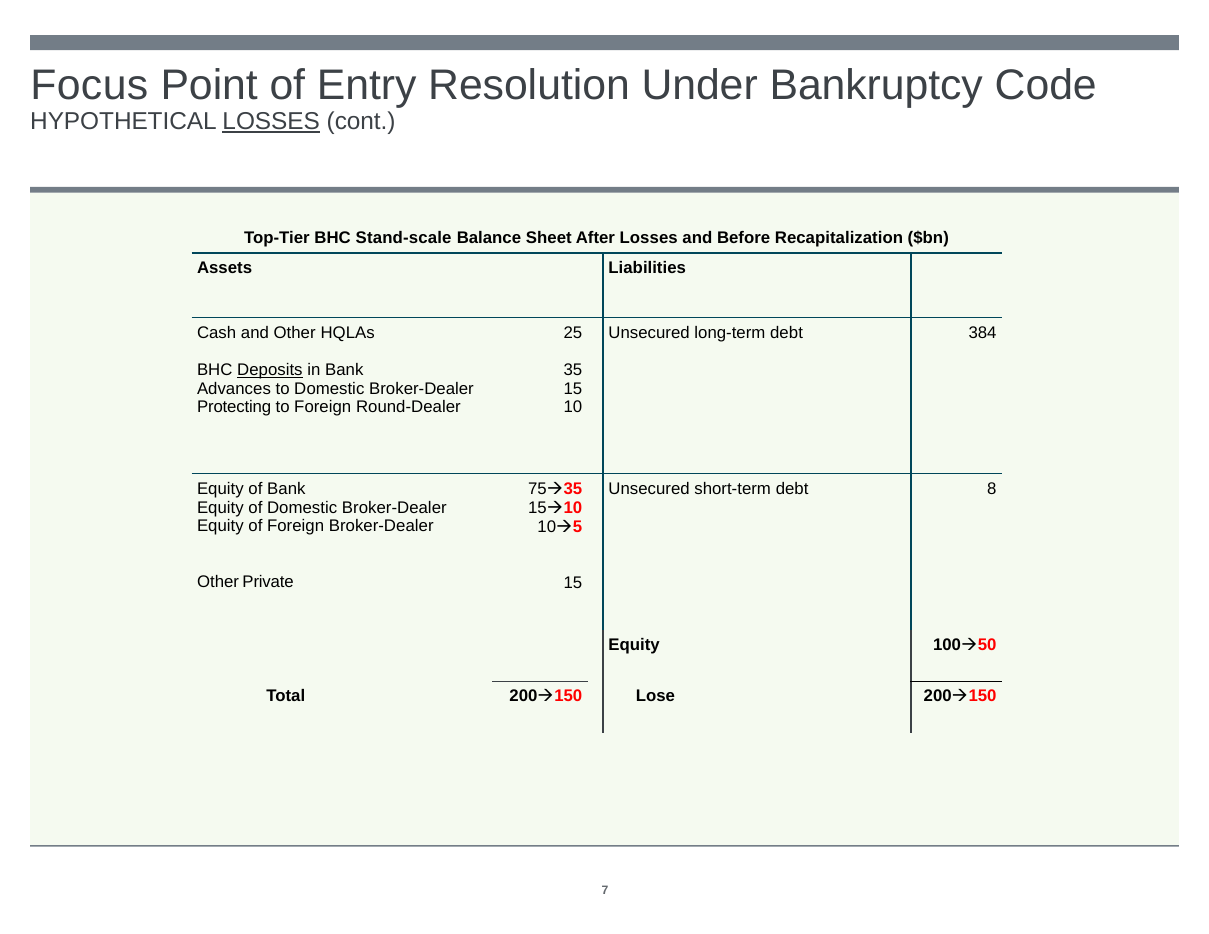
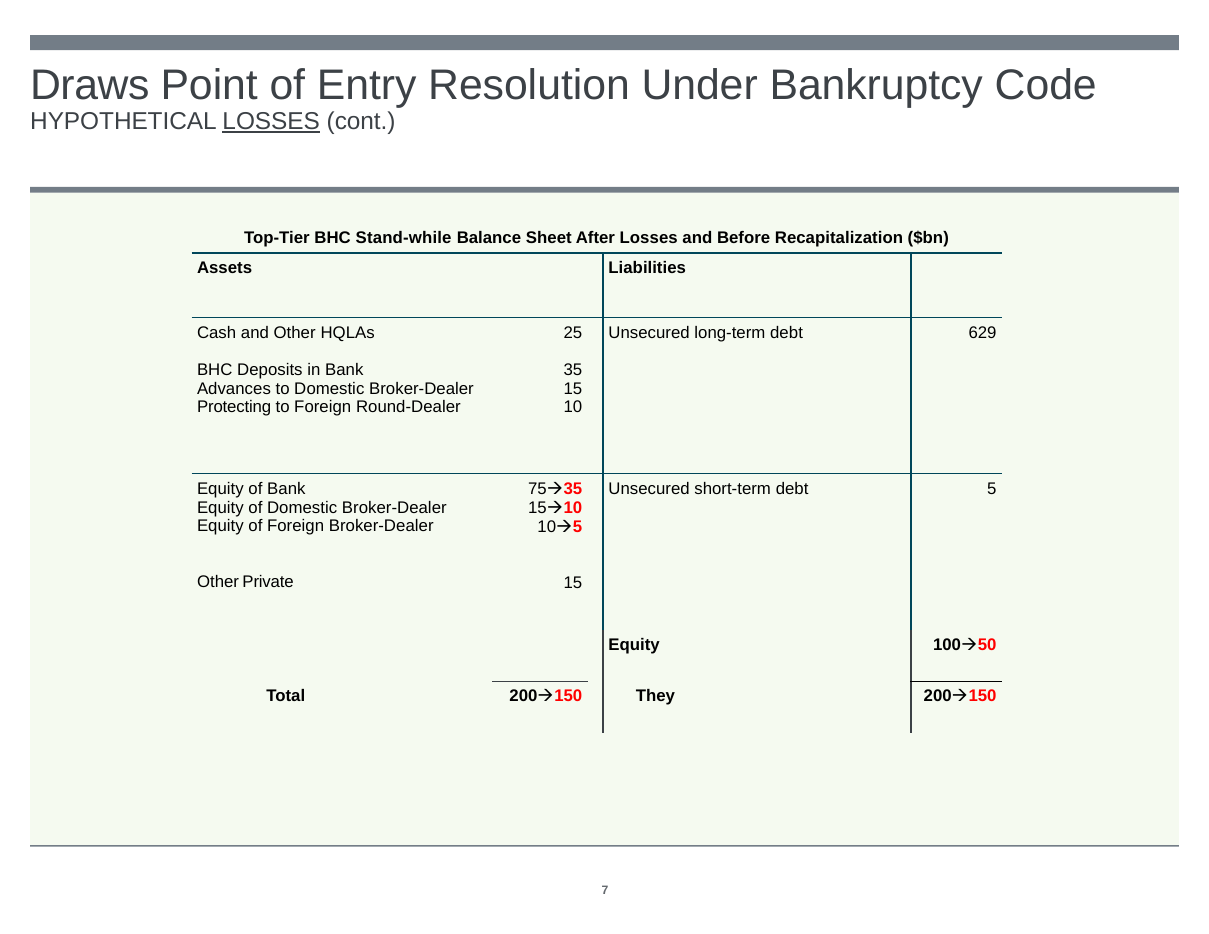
Focus: Focus -> Draws (90, 85)
Stand-scale: Stand-scale -> Stand-while (404, 238)
384: 384 -> 629 (983, 333)
Deposits underline: present -> none (270, 370)
8: 8 -> 5 (992, 489)
Lose: Lose -> They (655, 697)
